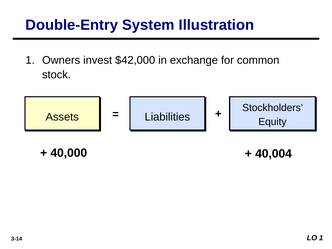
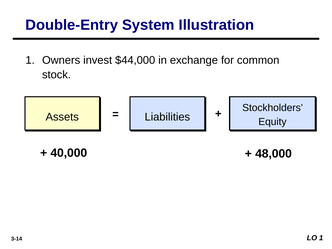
$42,000: $42,000 -> $44,000 (135, 60)
40,004: 40,004 -> 48,000 (274, 154)
